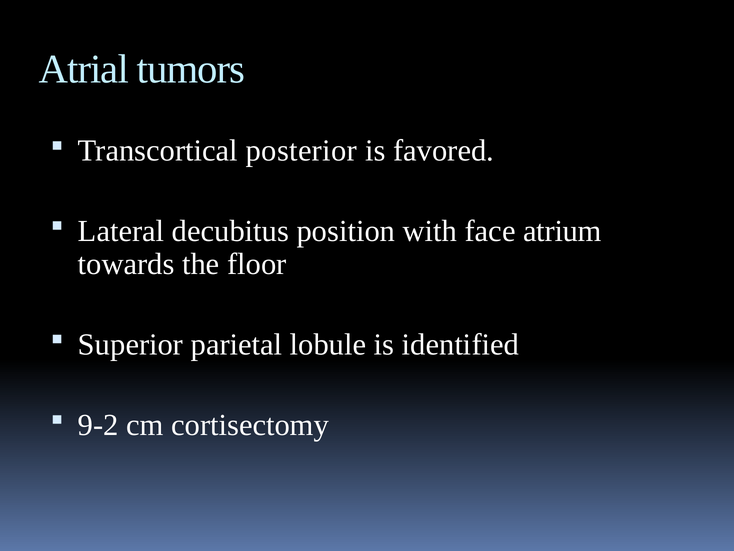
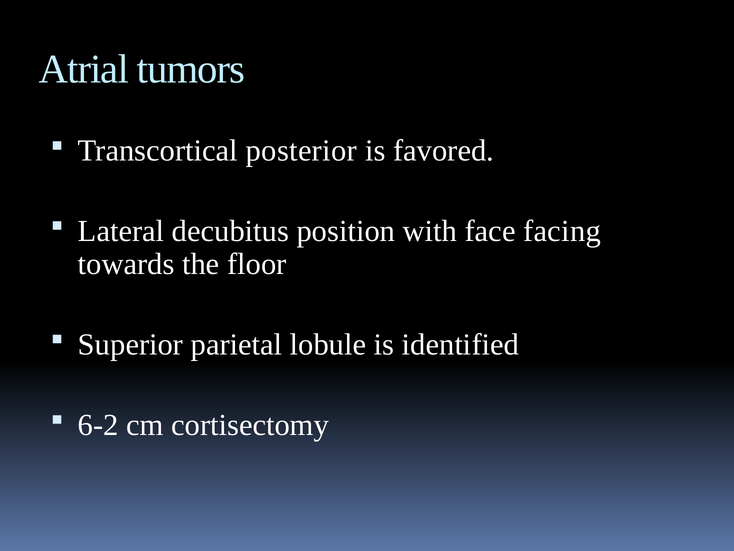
atrium: atrium -> facing (562, 231)
9-2: 9-2 -> 6-2 (98, 425)
